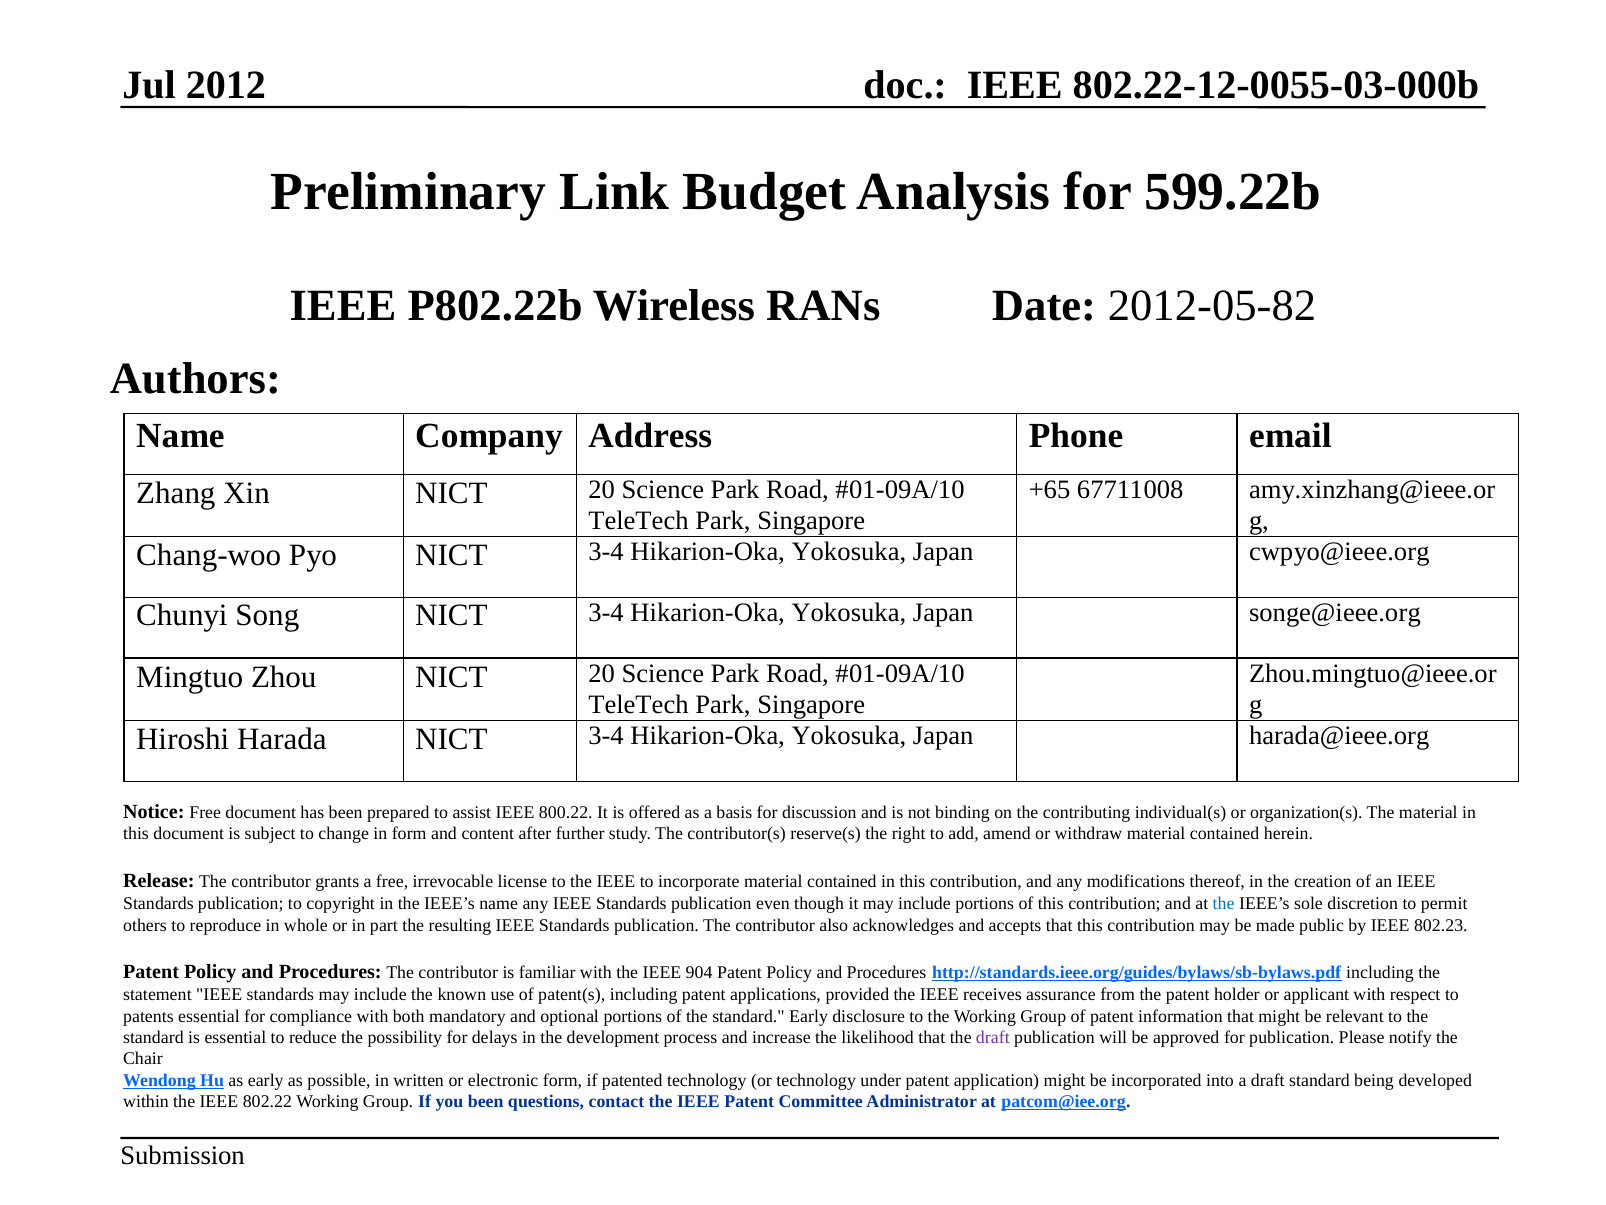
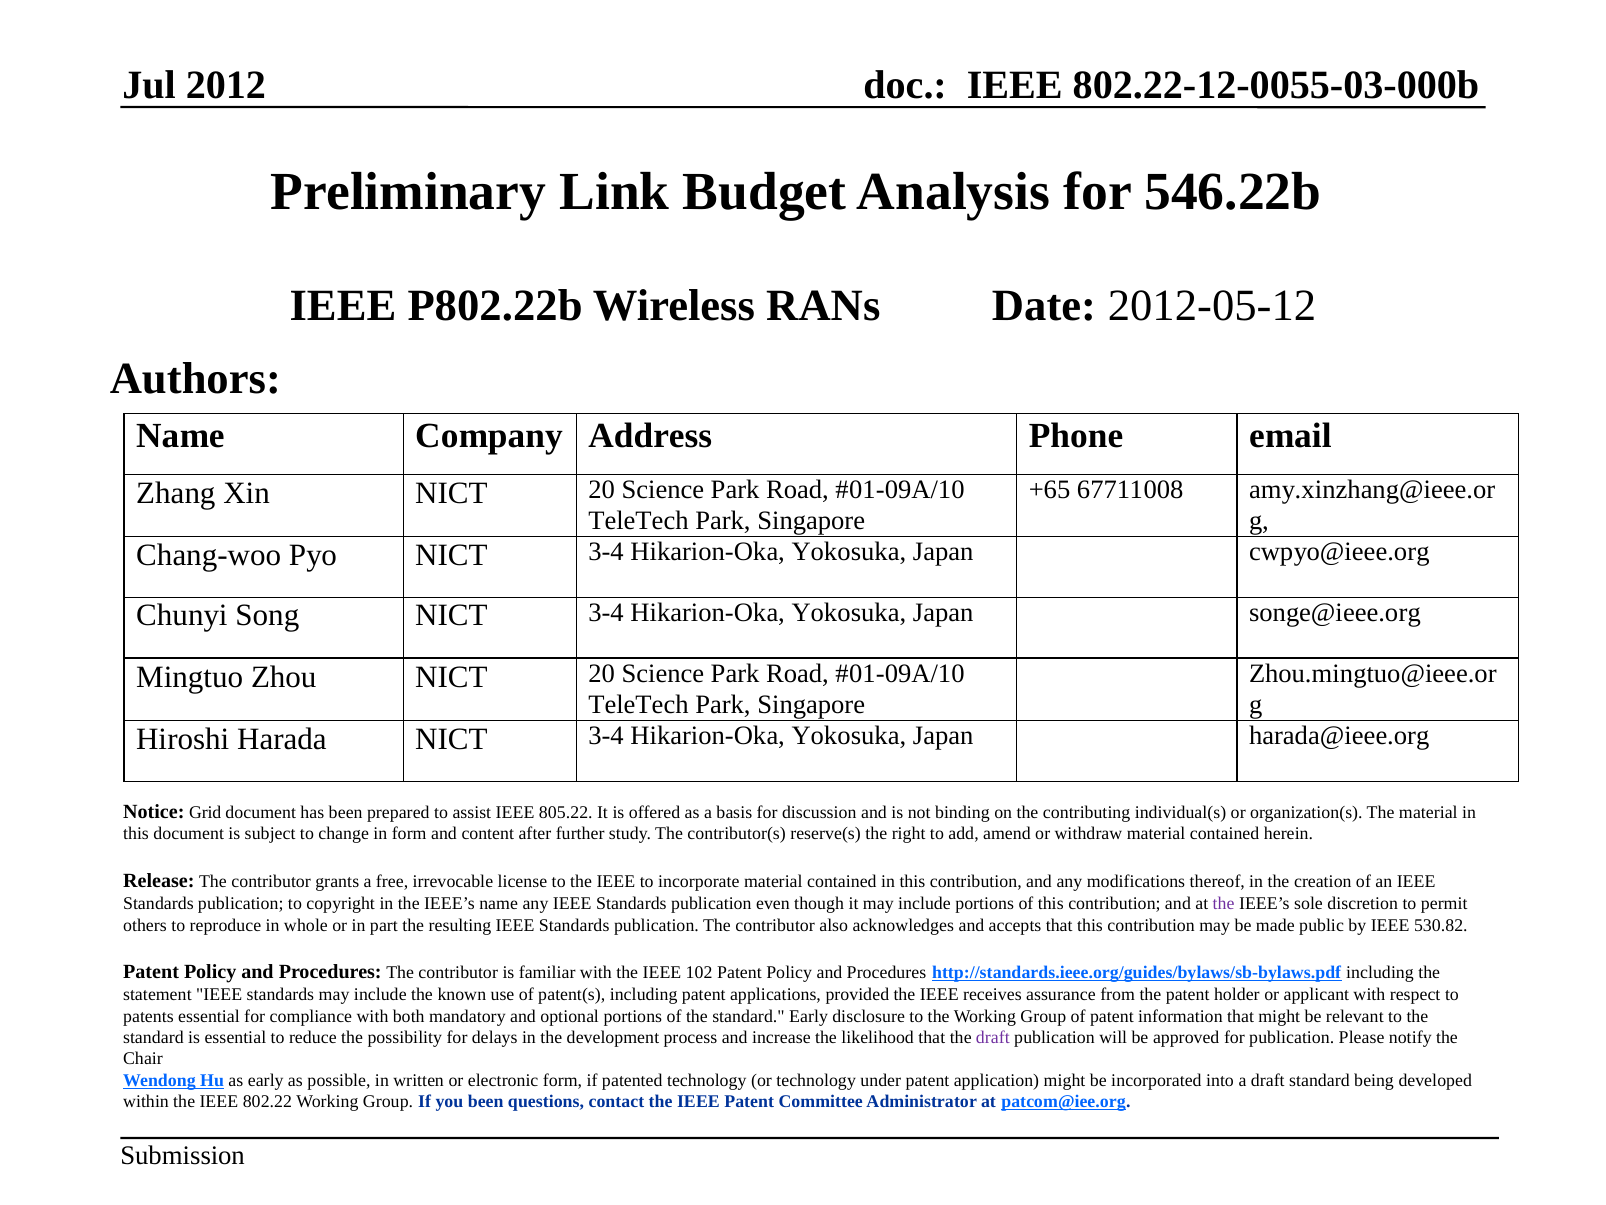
599.22b: 599.22b -> 546.22b (1233, 192)
2012-05-82: 2012-05-82 -> 2012-05-12 (1212, 306)
Notice Free: Free -> Grid (205, 812)
800.22: 800.22 -> 805.22 (566, 812)
the colour: blue -> purple (1224, 903)
802.23: 802.23 -> 530.82 (1441, 925)
904: 904 -> 102 (699, 973)
